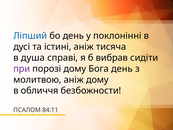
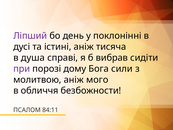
Ліпший colour: blue -> purple (30, 36)
Бога день: день -> сили (122, 69)
аніж дому: дому -> мого (97, 80)
